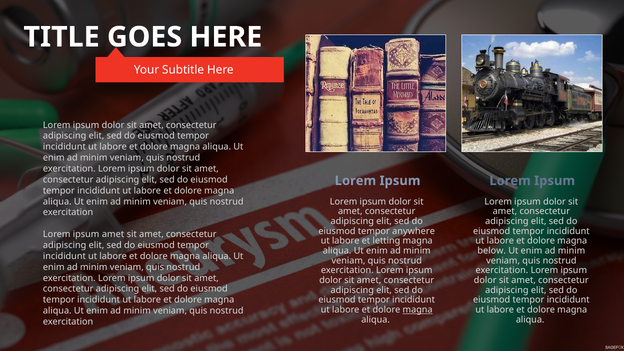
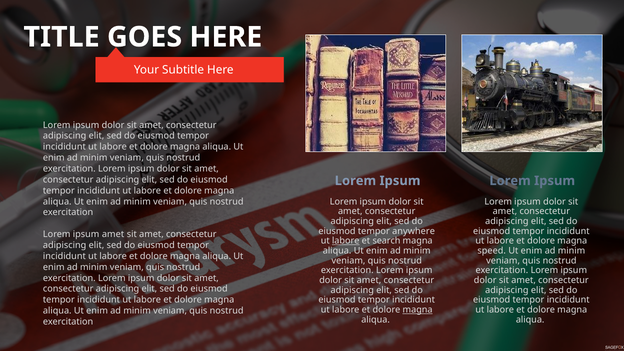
labore underline: none -> present (346, 241)
letting: letting -> search (386, 241)
below: below -> speed (492, 251)
